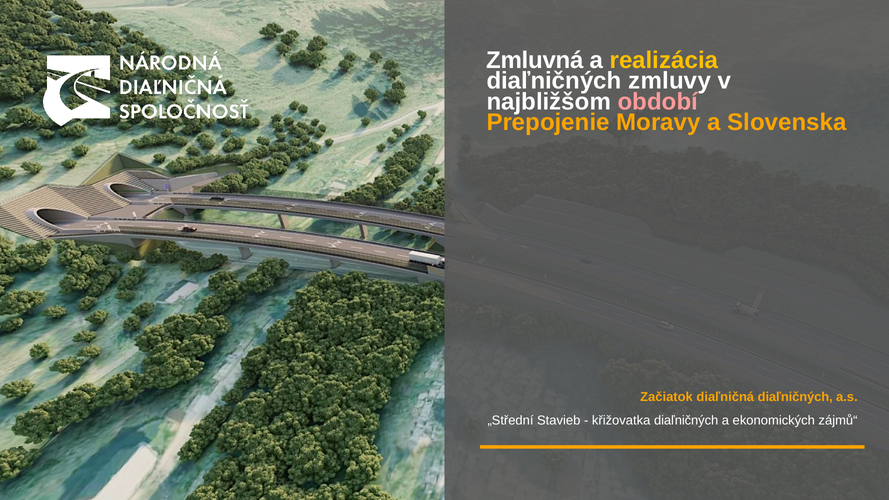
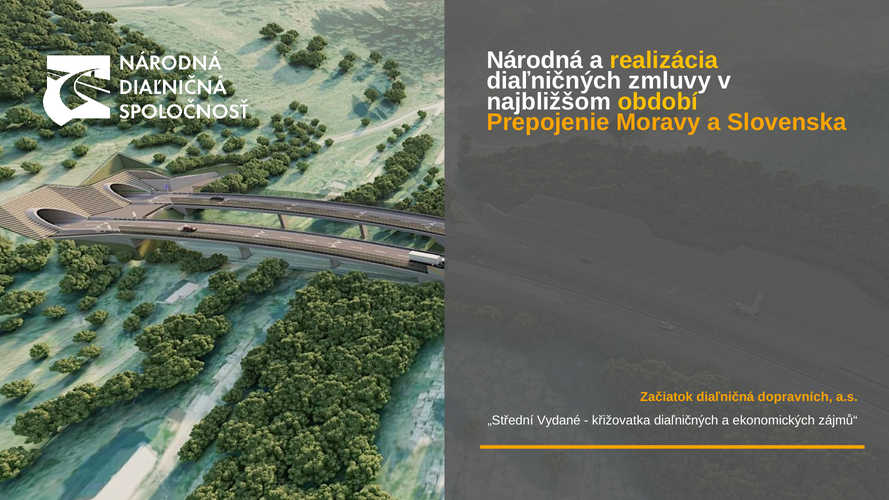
Zmluvná: Zmluvná -> Národná (535, 60)
období colour: pink -> yellow (658, 102)
diaľničná diaľničných: diaľničných -> dopravních (795, 397)
Stavieb: Stavieb -> Vydané (559, 420)
